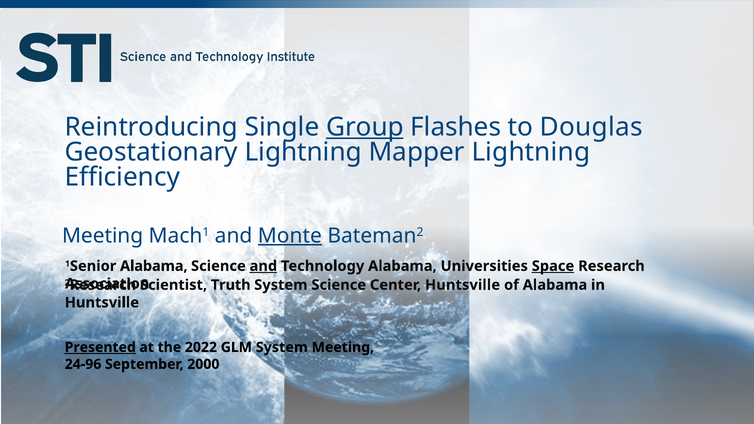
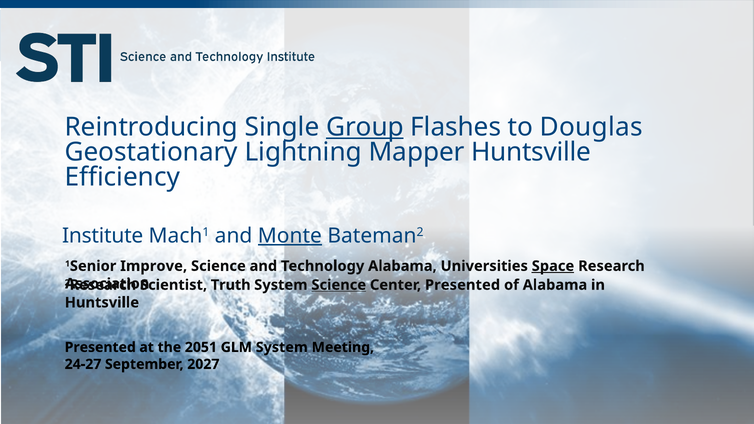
Mapper Lightning: Lightning -> Huntsville (531, 152)
Meeting: Meeting -> Institute (103, 236)
1Senior Alabama: Alabama -> Improve (154, 266)
and underline: present -> none (263, 266)
Science underline: none -> present (339, 285)
Center Huntsville: Huntsville -> Presented (463, 285)
Presented underline: present -> none (100, 347)
2022: 2022 -> 2051 (201, 347)
24-96: 24-96 -> 24-27 (83, 364)
2000: 2000 -> 2027 (203, 364)
